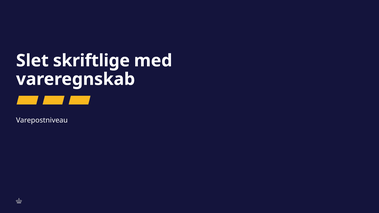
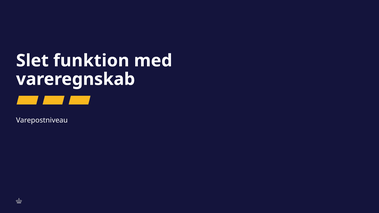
skriftlige: skriftlige -> funktion (91, 61)
